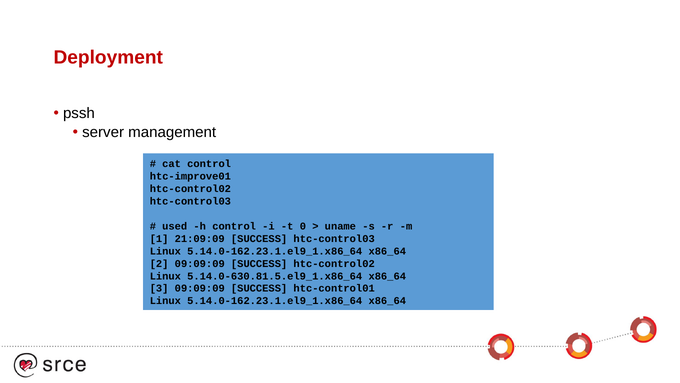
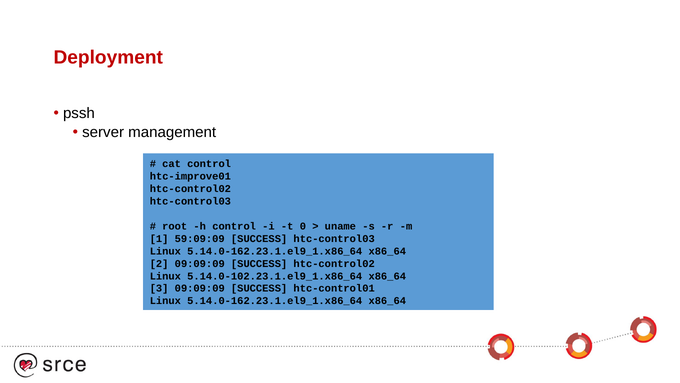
used: used -> root (175, 226)
21:09:09: 21:09:09 -> 59:09:09 (200, 238)
5.14.0-630.81.5.el9_1.x86_64: 5.14.0-630.81.5.el9_1.x86_64 -> 5.14.0-102.23.1.el9_1.x86_64 (275, 276)
